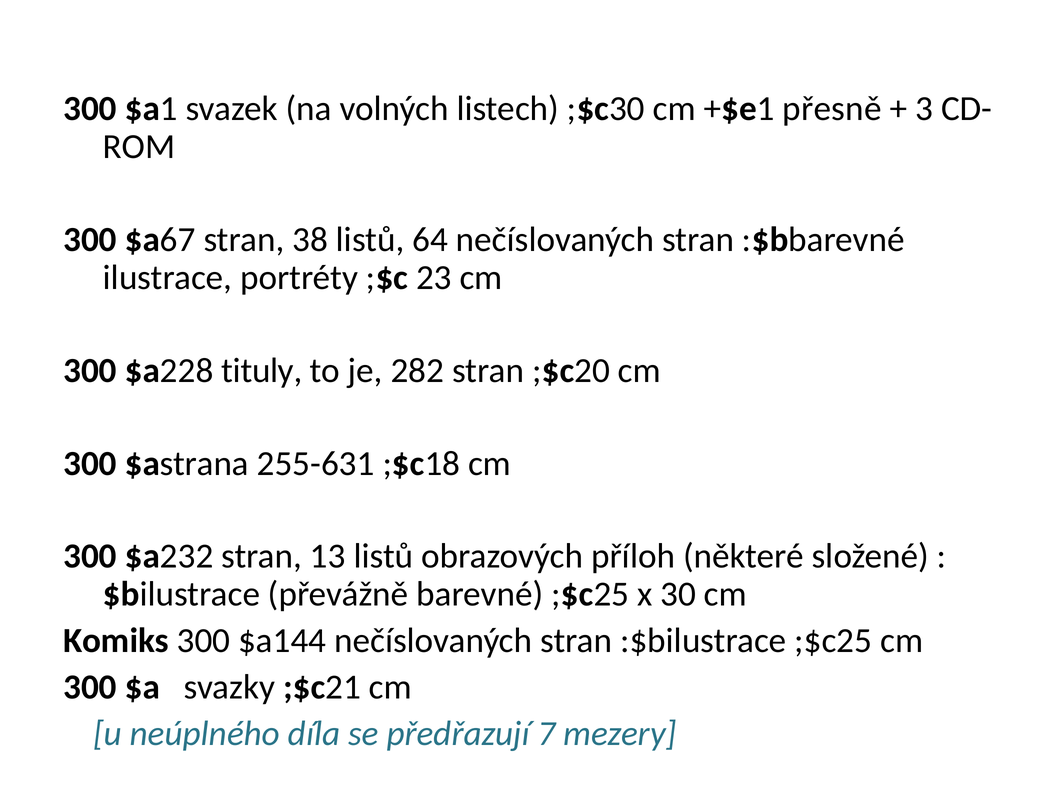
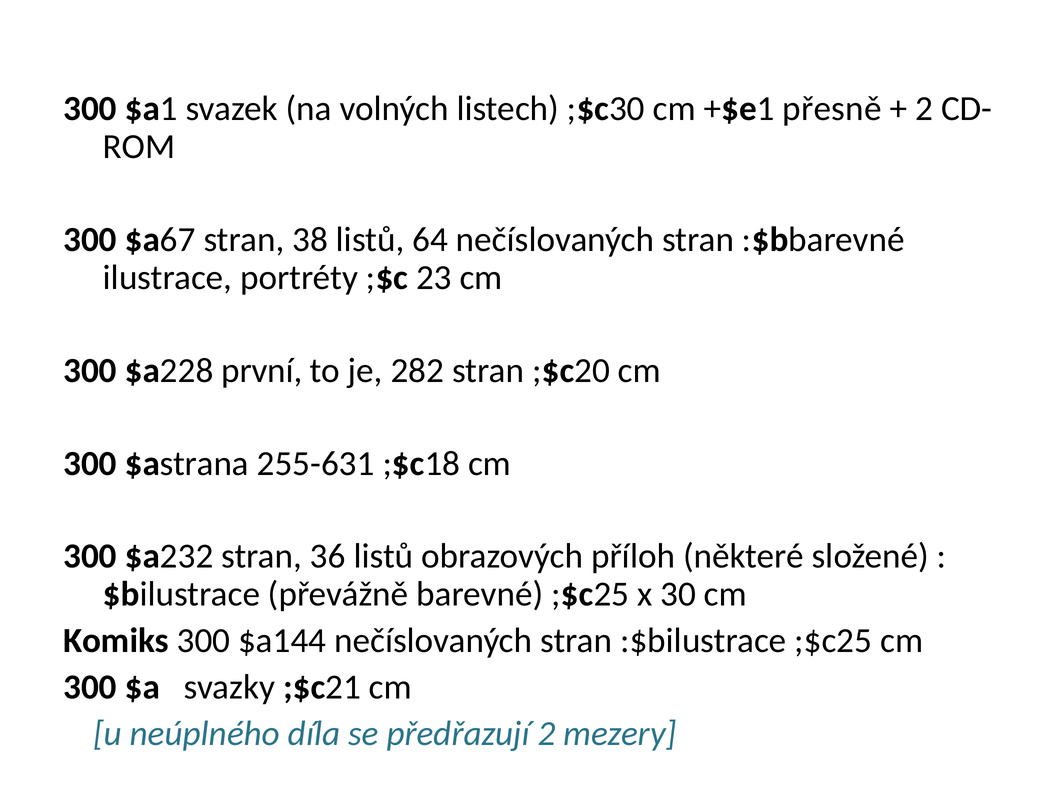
3: 3 -> 2 (924, 109)
tituly: tituly -> první (262, 371)
13: 13 -> 36 (328, 556)
předřazují 7: 7 -> 2 (547, 734)
